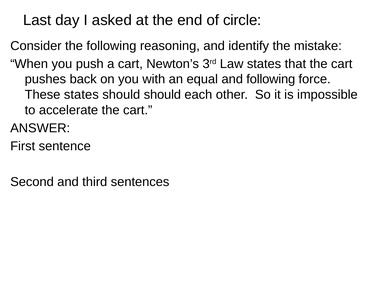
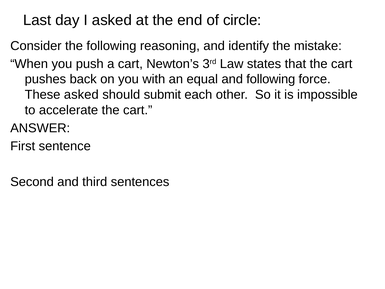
These states: states -> asked (81, 95)
should should: should -> submit (162, 95)
